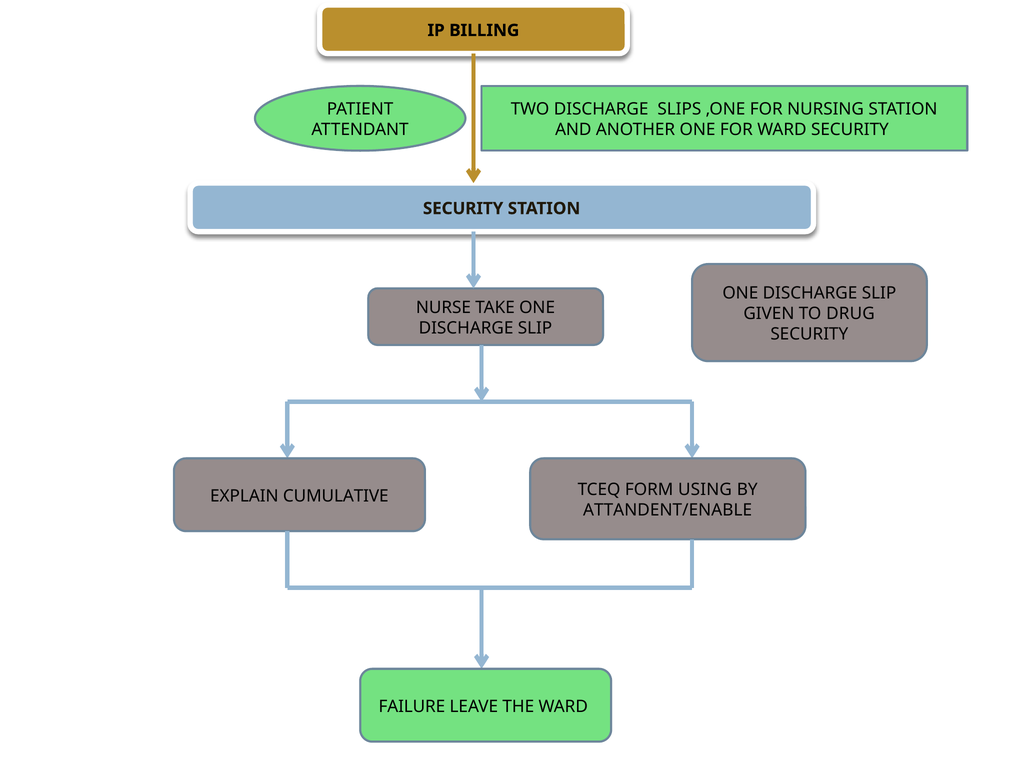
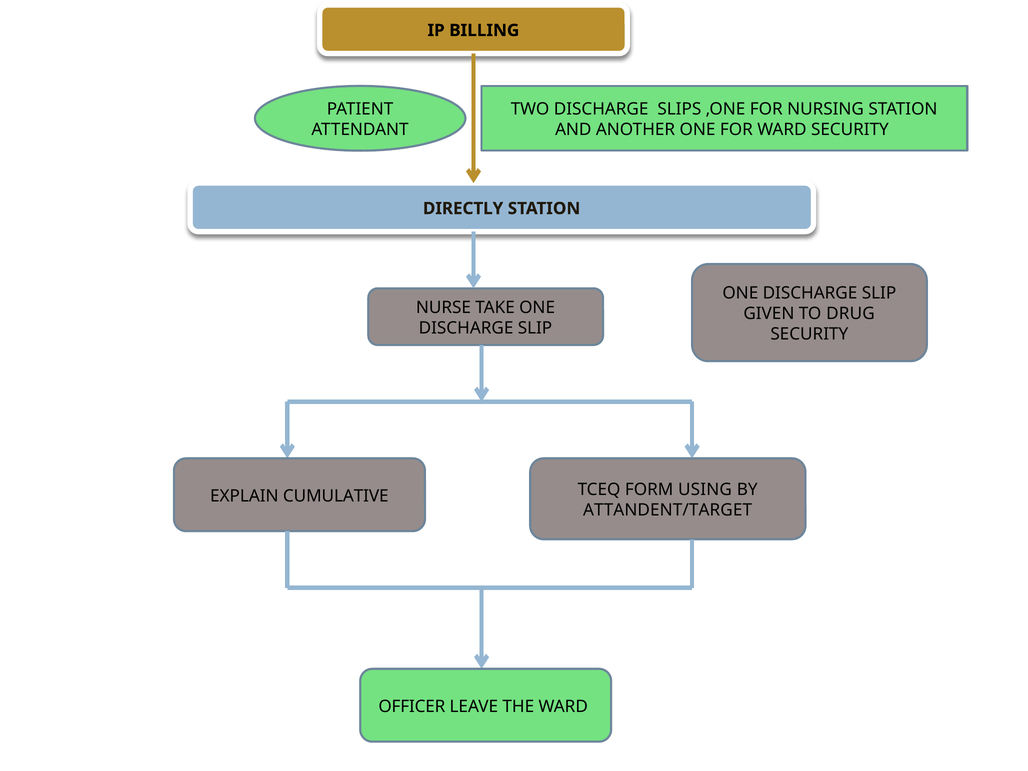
SECURITY: SECURITY -> DIRECTLY (463, 208)
ATTANDENT/ENABLE: ATTANDENT/ENABLE -> ATTANDENT/TARGET (668, 510)
FAILURE: FAILURE -> OFFICER (412, 706)
